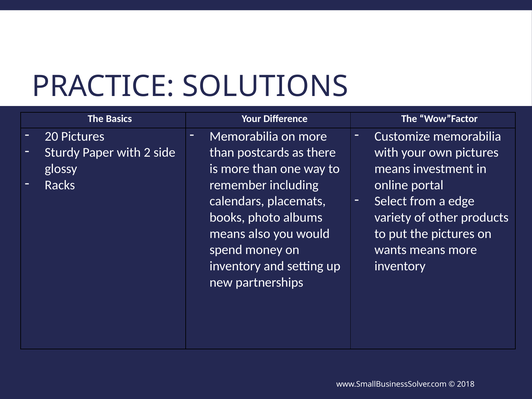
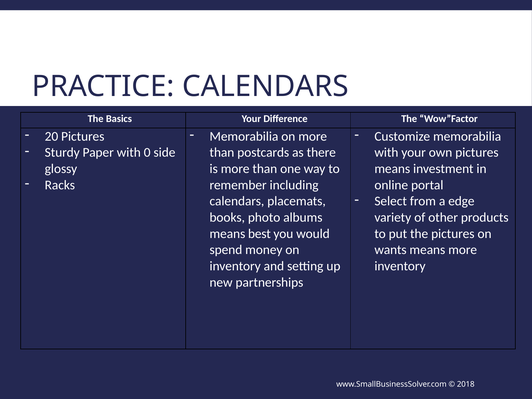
PRACTICE SOLUTIONS: SOLUTIONS -> CALENDARS (265, 87)
2: 2 -> 0 (147, 153)
also: also -> best (259, 234)
